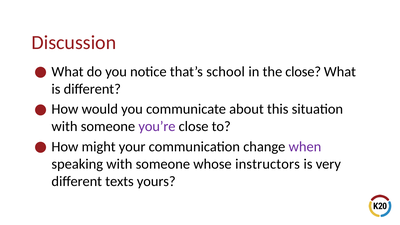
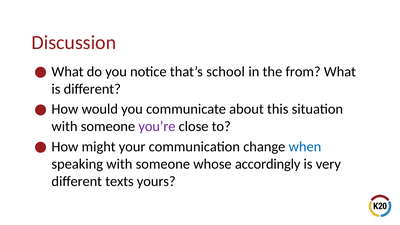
the close: close -> from (303, 72)
when colour: purple -> blue (305, 147)
instructors: instructors -> accordingly (268, 164)
